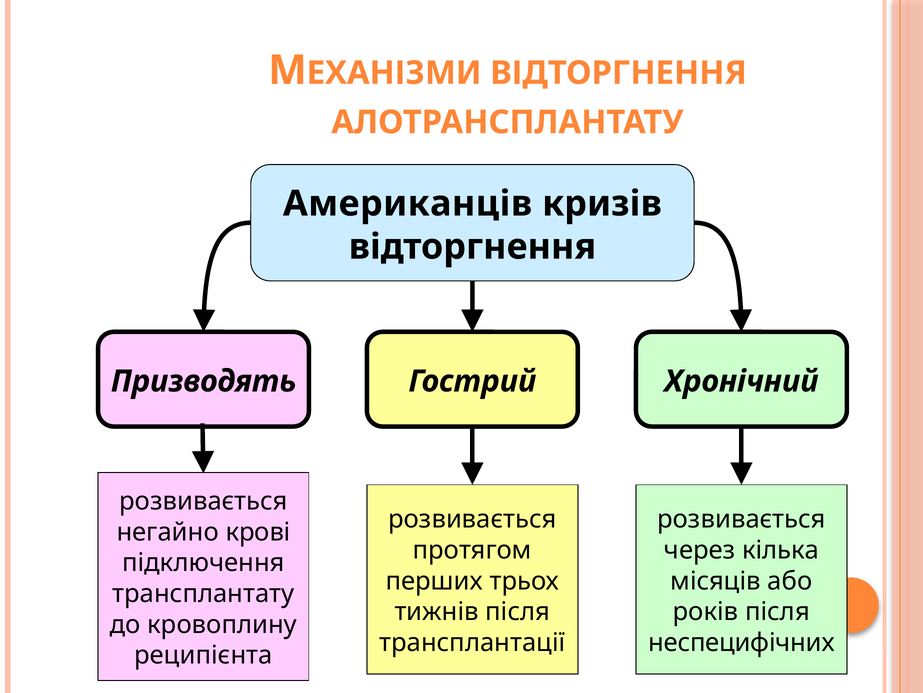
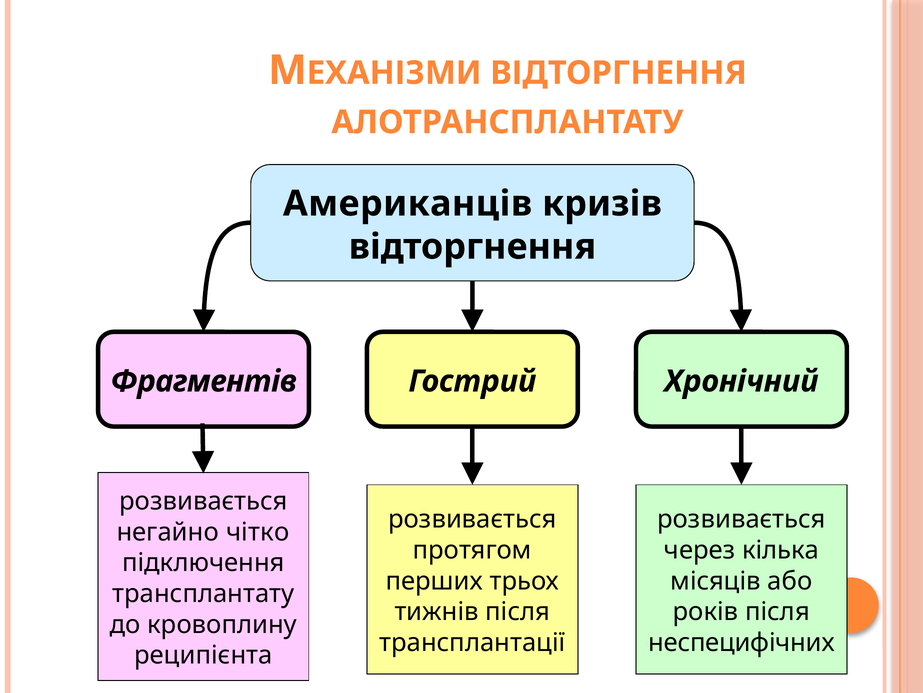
Призводять: Призводять -> Фрагментів (204, 381)
крові: крові -> чітко (258, 532)
